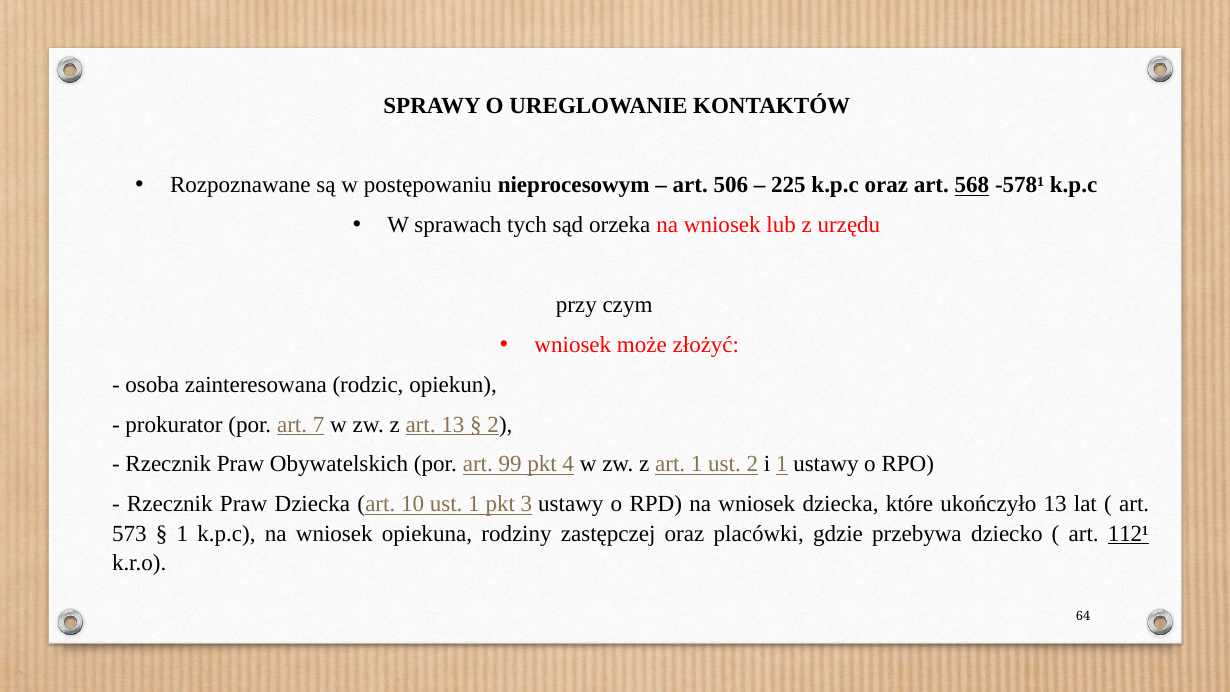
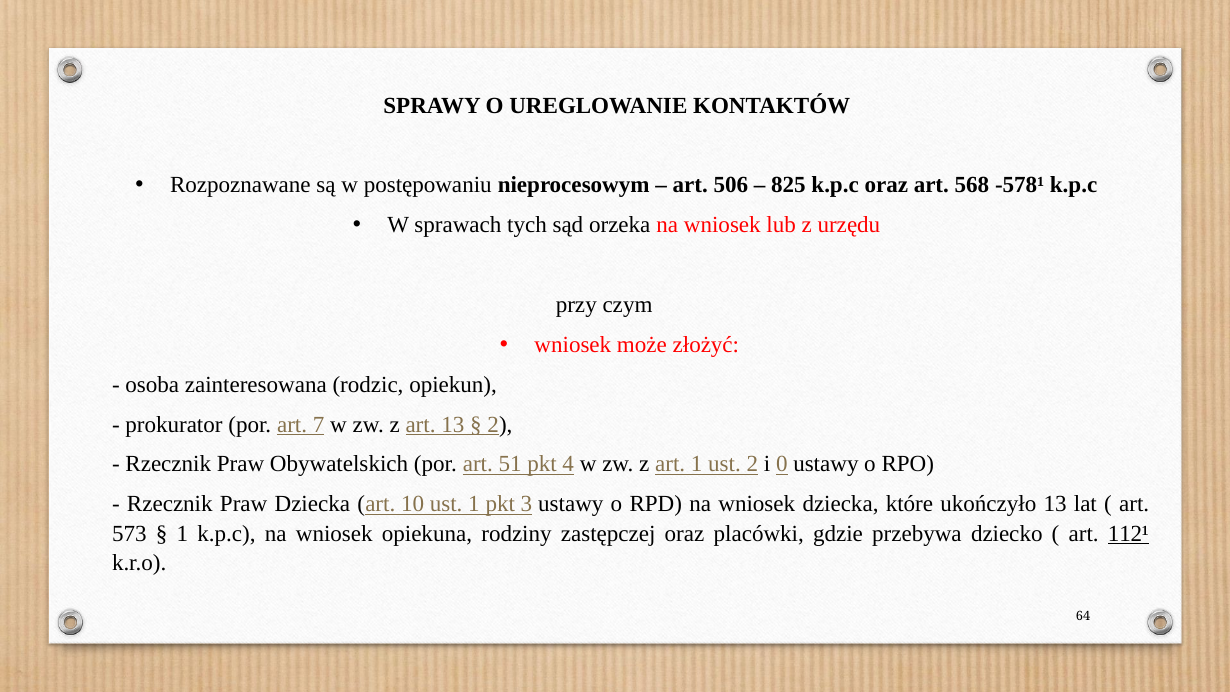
225: 225 -> 825 (788, 185)
568 underline: present -> none (972, 185)
99: 99 -> 51 (510, 464)
i 1: 1 -> 0 (782, 464)
